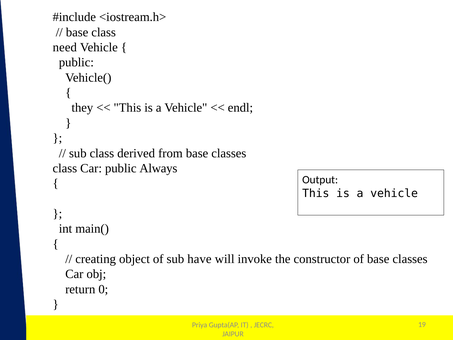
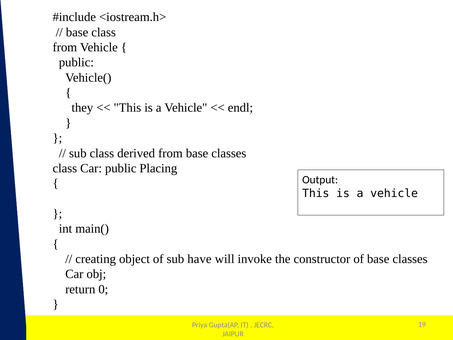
need: need -> from (65, 47)
Always: Always -> Placing (158, 168)
